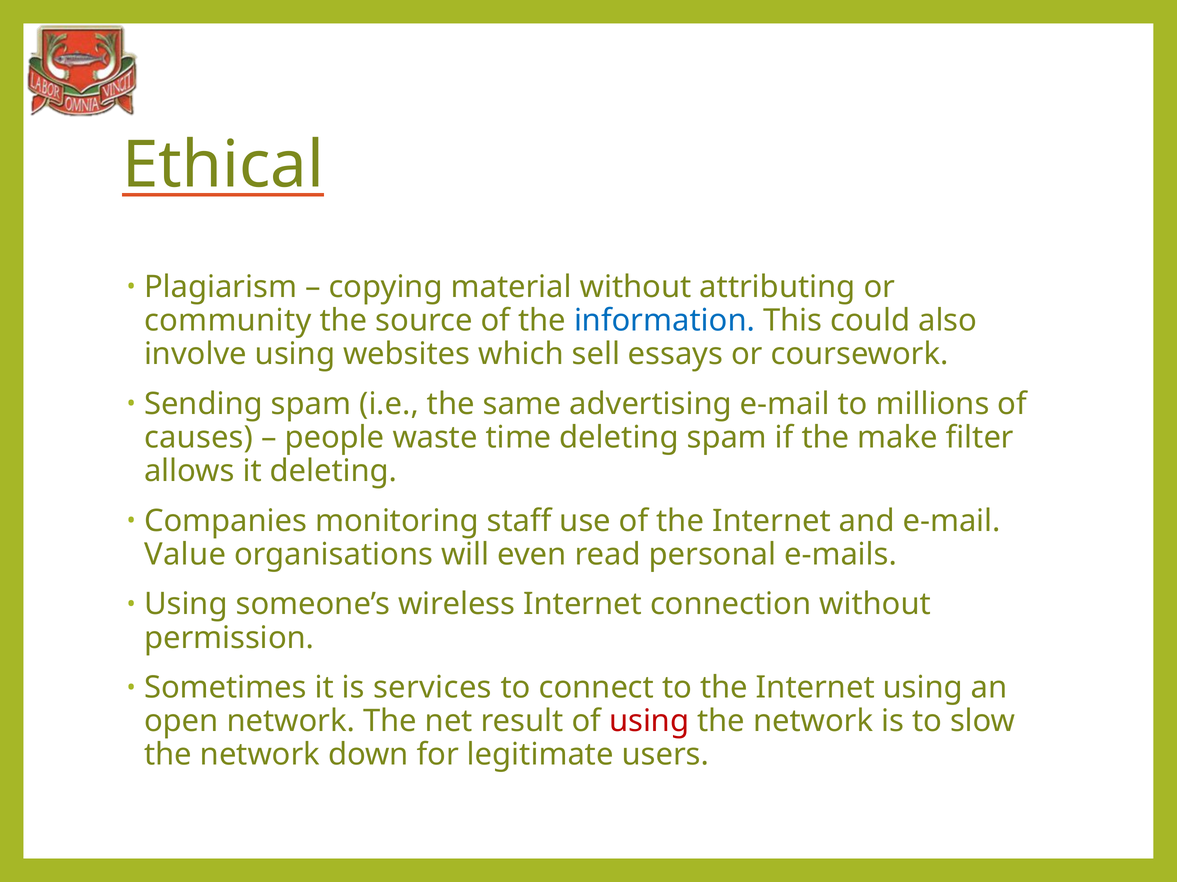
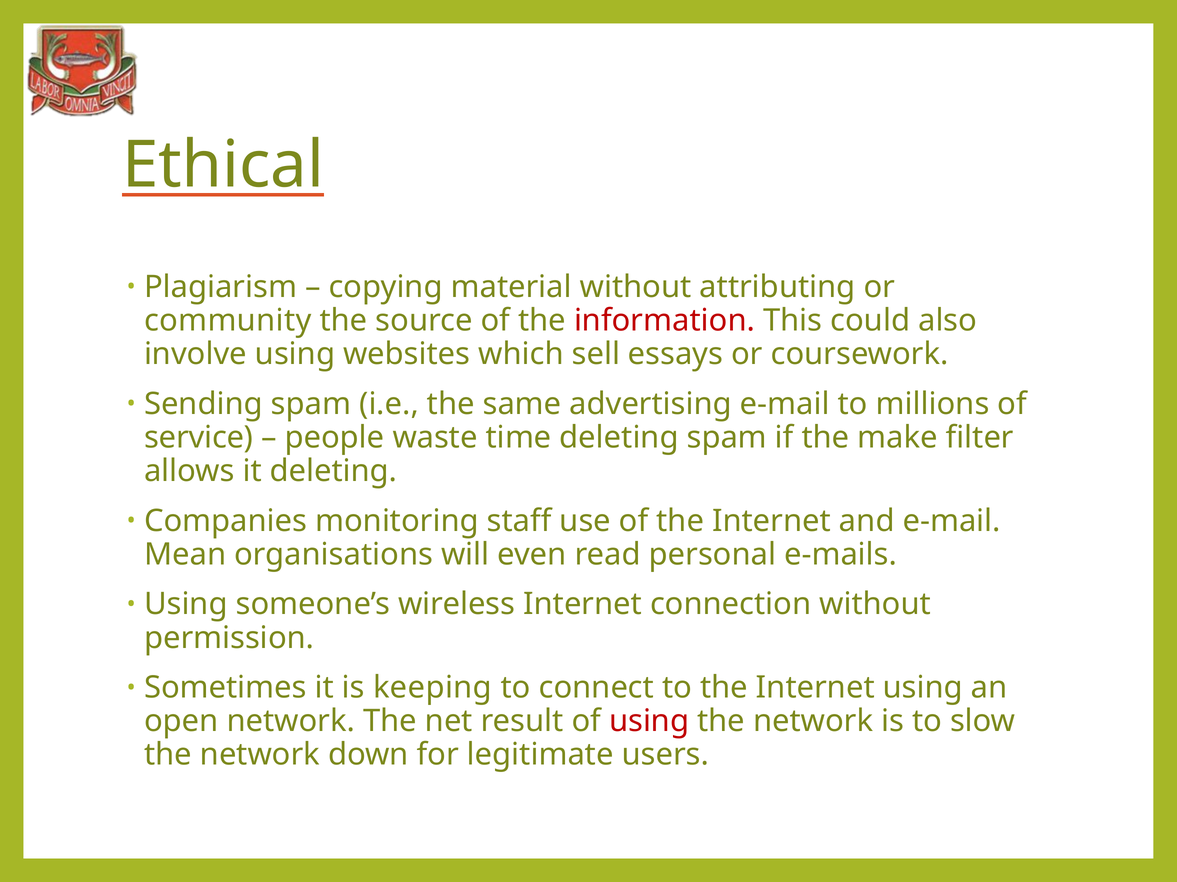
information colour: blue -> red (664, 321)
causes: causes -> service (199, 438)
Value: Value -> Mean (185, 555)
services: services -> keeping (432, 688)
